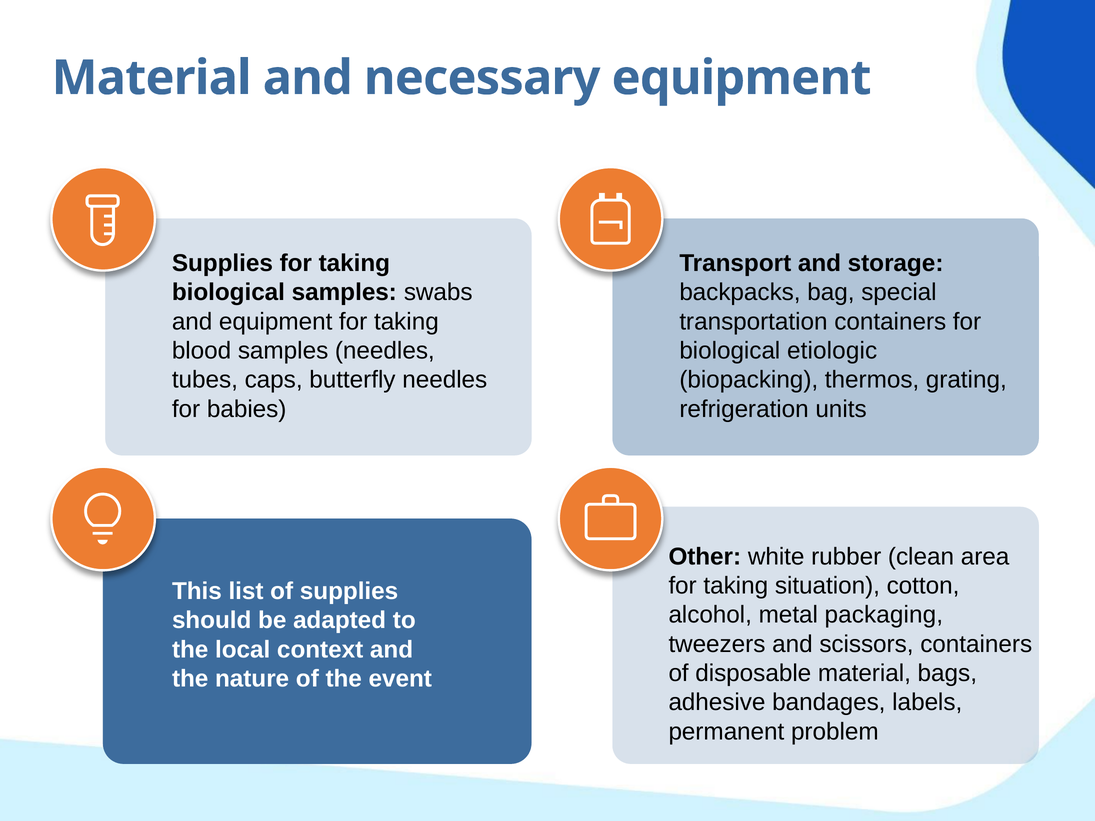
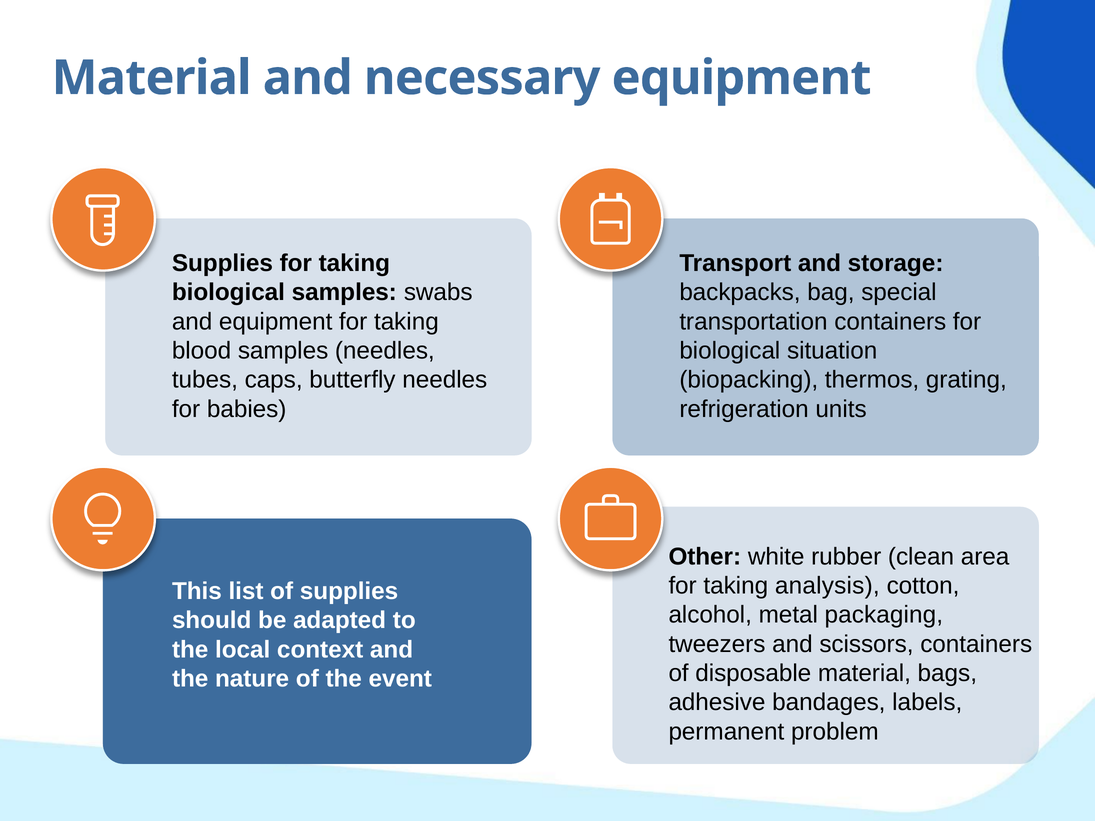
etiologic: etiologic -> situation (832, 351)
situation: situation -> analysis (827, 586)
